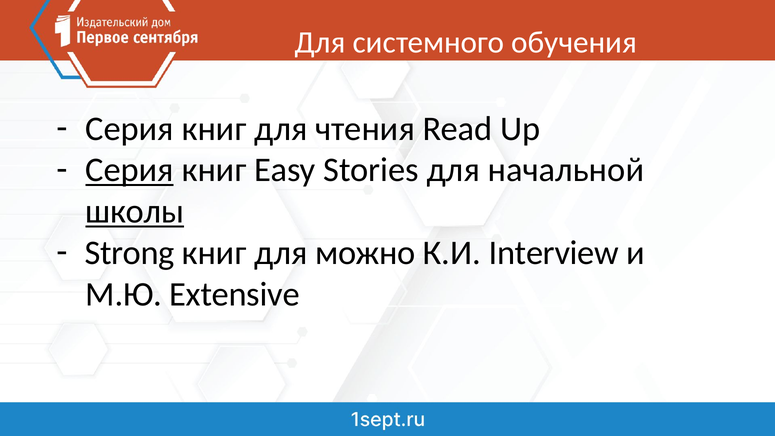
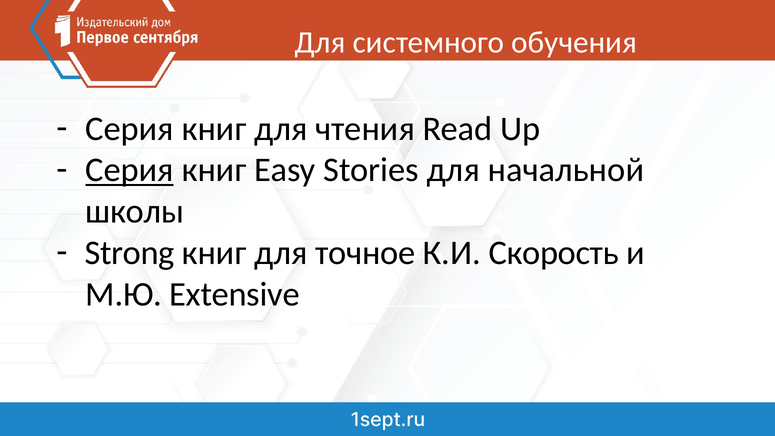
школы underline: present -> none (135, 211)
можно: можно -> точное (365, 253)
Interview: Interview -> Скорость (554, 253)
